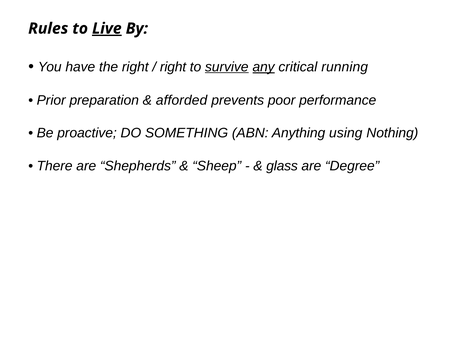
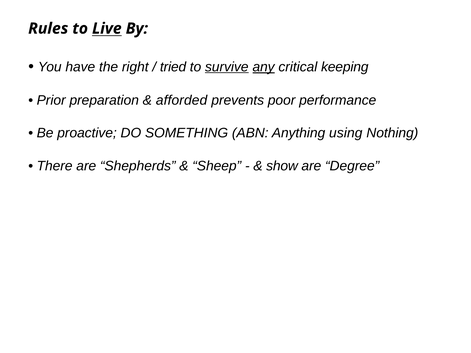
Live underline: present -> none (107, 29)
right: right -> tried (173, 67)
running: running -> keeping (345, 67)
glass: glass -> show (282, 166)
